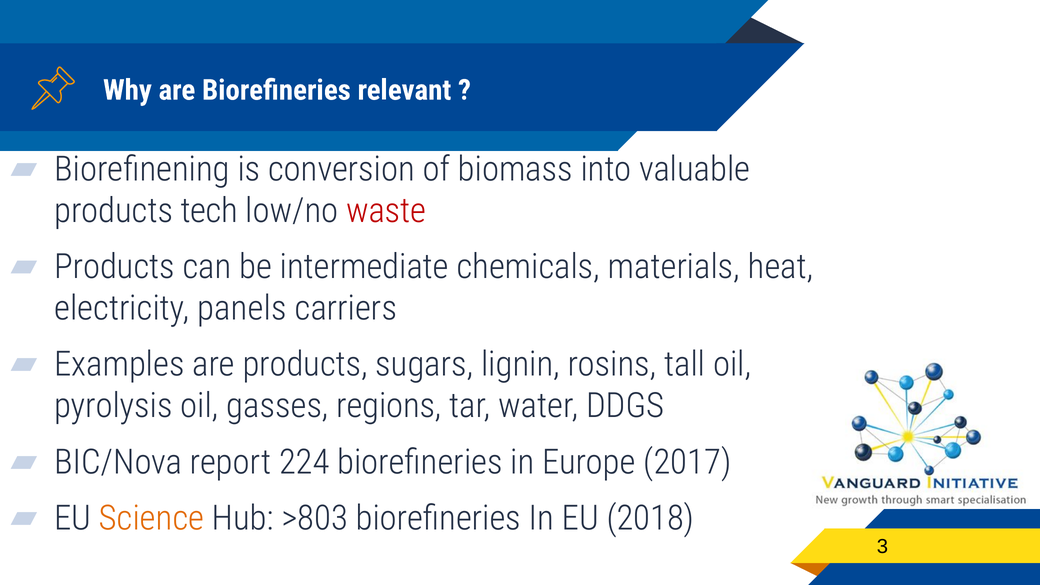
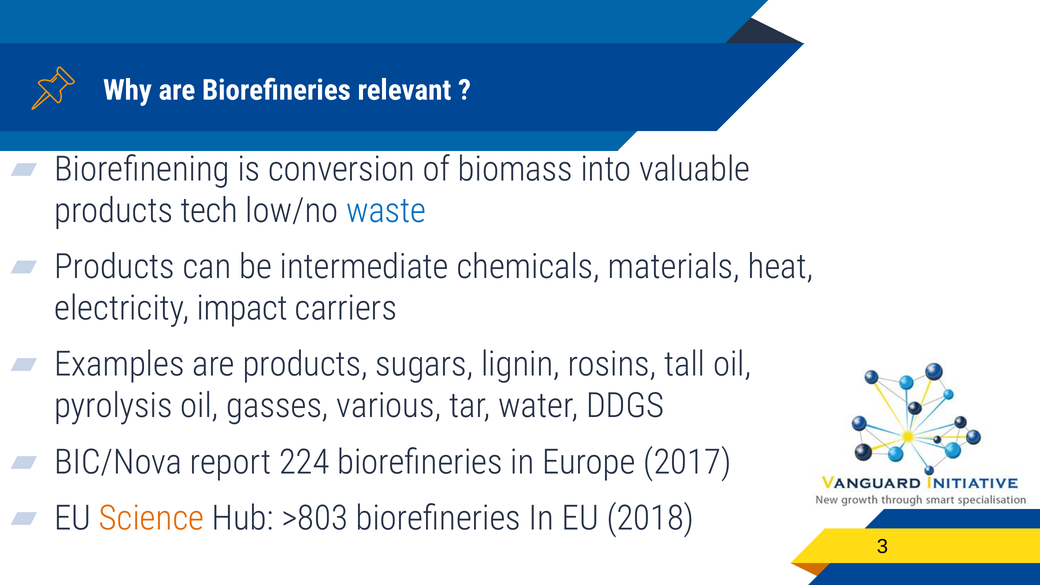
waste colour: red -> blue (386, 211)
panels: panels -> impact (242, 308)
regions: regions -> various (389, 406)
